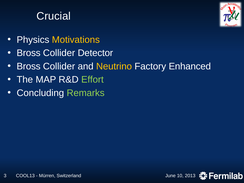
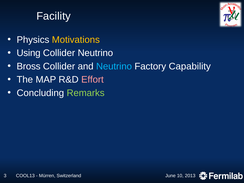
Crucial: Crucial -> Facility (54, 16)
Bross: Bross -> Using (29, 53)
Collider Detector: Detector -> Neutrino (95, 53)
Neutrino colour: yellow -> light blue (114, 66)
Enhanced: Enhanced -> Capability (190, 66)
Effort colour: light green -> pink (92, 80)
